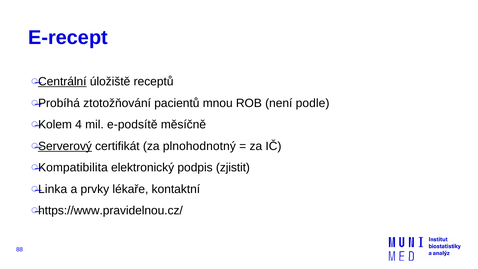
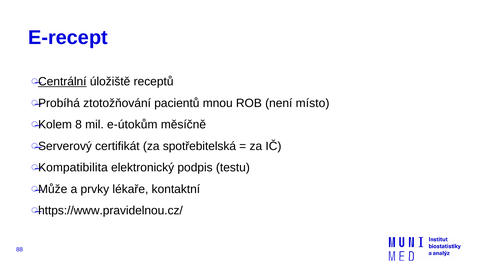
podle: podle -> místo (313, 103)
4: 4 -> 8 (79, 125)
e-podsítě: e-podsítě -> e-útokům (132, 125)
Serverový underline: present -> none (65, 146)
plnohodnotný: plnohodnotný -> spotřebitelská (199, 146)
zjistit: zjistit -> testu (233, 168)
Linka: Linka -> Může (53, 189)
